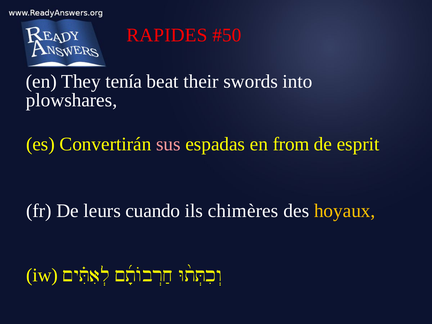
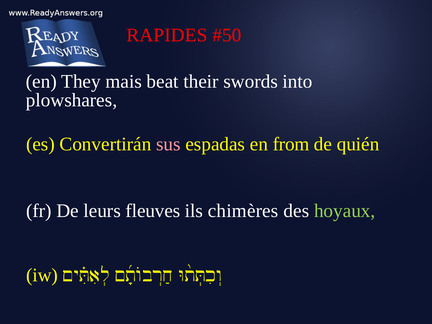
tenía: tenía -> mais (124, 82)
esprit: esprit -> quién (358, 144)
cuando: cuando -> fleuves (153, 211)
hoyaux colour: yellow -> light green (345, 211)
